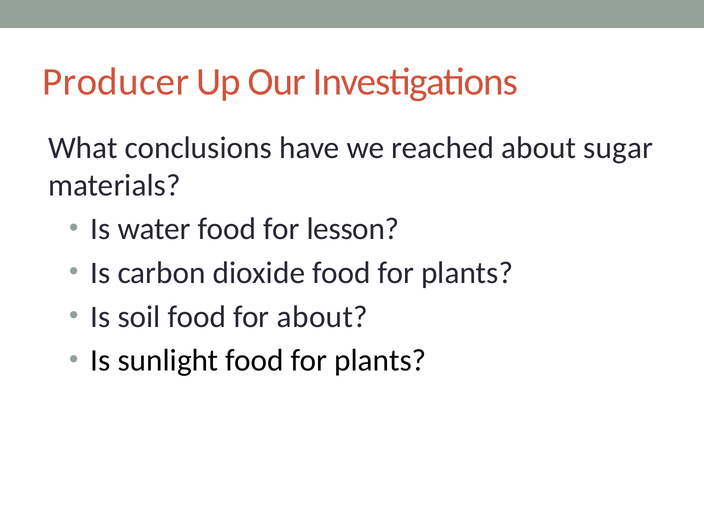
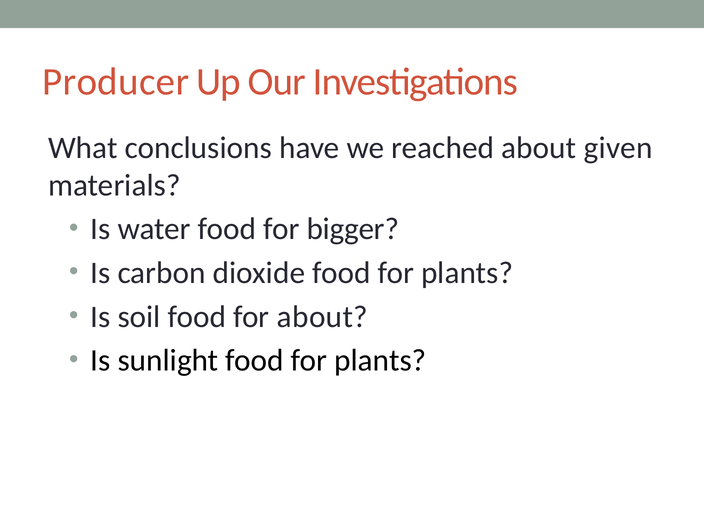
sugar: sugar -> given (618, 148)
lesson: lesson -> bigger (353, 229)
